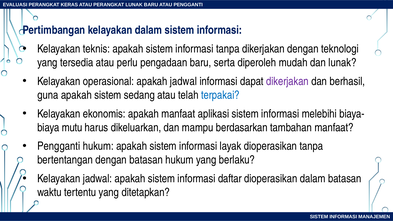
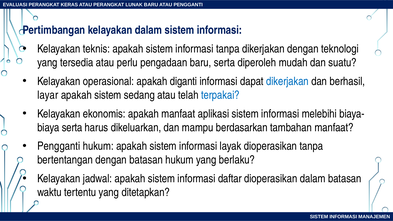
dan lunak: lunak -> suatu (342, 63)
apakah jadwal: jadwal -> diganti (184, 81)
dikerjakan colour: purple -> blue (287, 81)
guna: guna -> layar (48, 95)
mutu: mutu -> serta (72, 128)
